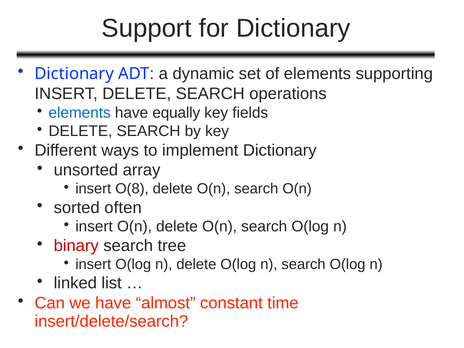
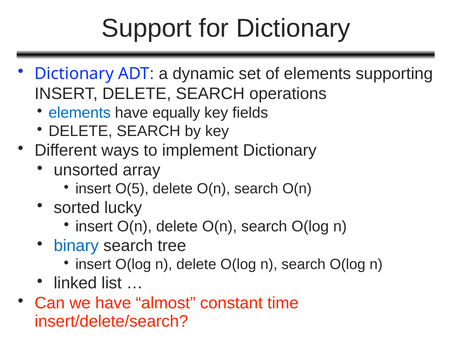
O(8: O(8 -> O(5 (132, 189)
often: often -> lucky (123, 208)
binary colour: red -> blue (76, 246)
